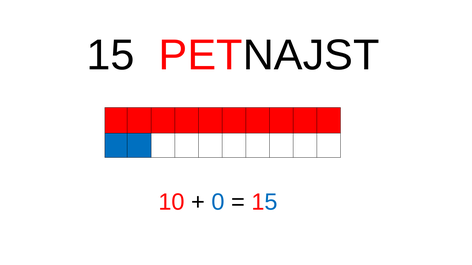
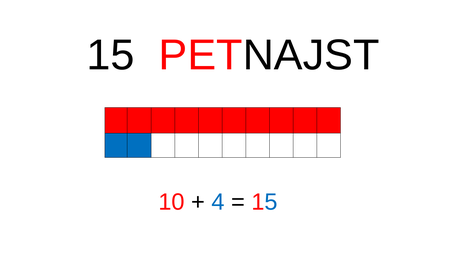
0: 0 -> 4 (218, 202)
